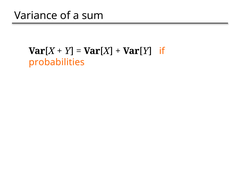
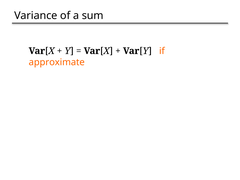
probabilities: probabilities -> approximate (57, 62)
